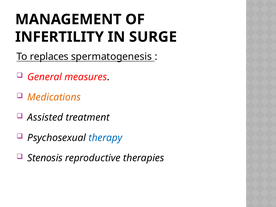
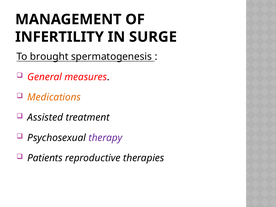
replaces: replaces -> brought (49, 57)
therapy colour: blue -> purple (105, 138)
Stenosis: Stenosis -> Patients (45, 158)
